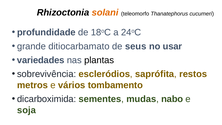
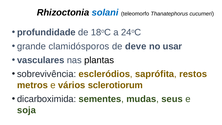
solani colour: orange -> blue (105, 12)
ditiocarbamato: ditiocarbamato -> clamidósporos (79, 46)
seus: seus -> deve (136, 46)
variedades: variedades -> vasculares (41, 60)
tombamento: tombamento -> sclerotiorum (115, 85)
nabo: nabo -> seus (172, 99)
